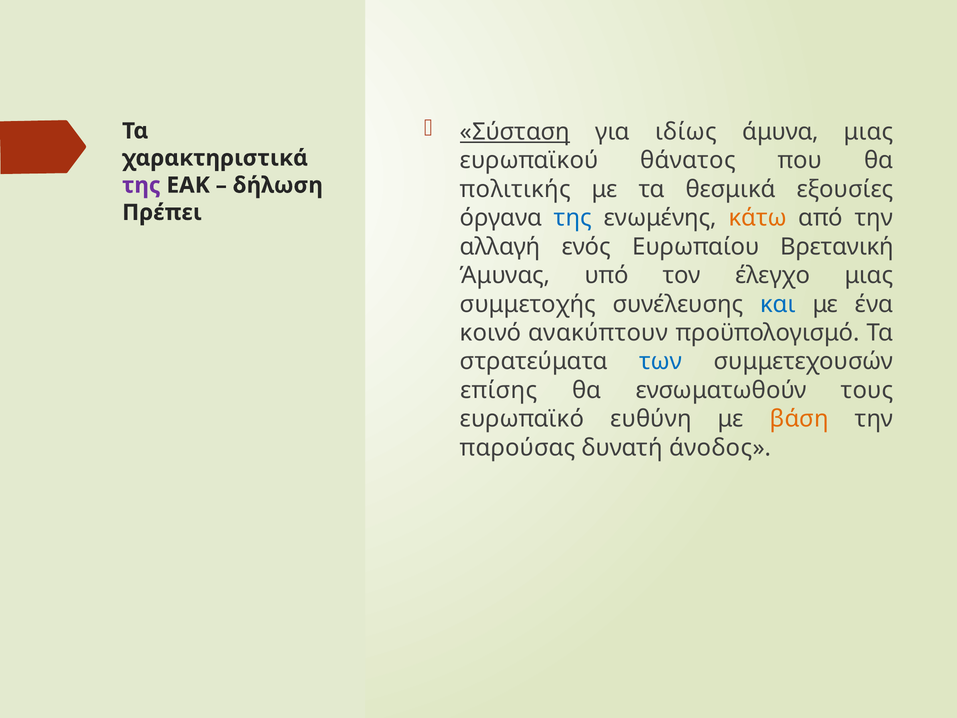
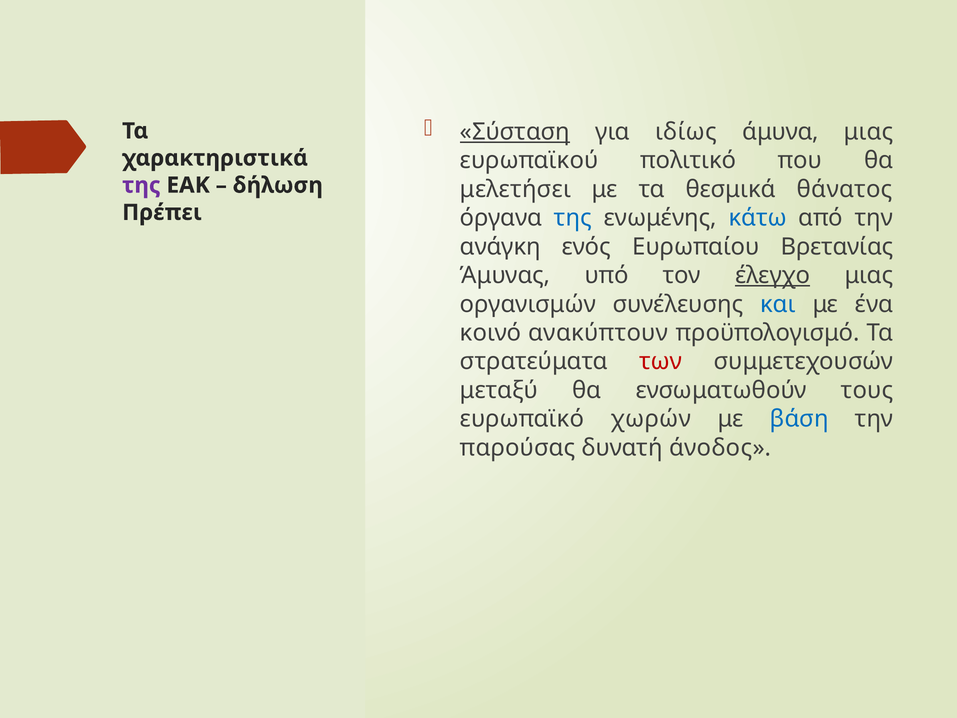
θάνατος: θάνατος -> πολιτικό (688, 160)
πολιτικής: πολιτικής -> μελετήσει (515, 189)
εξουσίες: εξουσίες -> θάνατος (845, 189)
κάτω colour: orange -> blue (758, 218)
αλλαγή: αλλαγή -> ανάγκη (500, 247)
Βρετανική: Βρετανική -> Βρετανίας (837, 247)
έλεγχο underline: none -> present (773, 275)
συμμετοχής: συμμετοχής -> οργανισμών (528, 304)
των colour: blue -> red (661, 361)
επίσης: επίσης -> μεταξύ (499, 390)
ευθύνη: ευθύνη -> χωρών (651, 419)
βάση colour: orange -> blue (799, 419)
